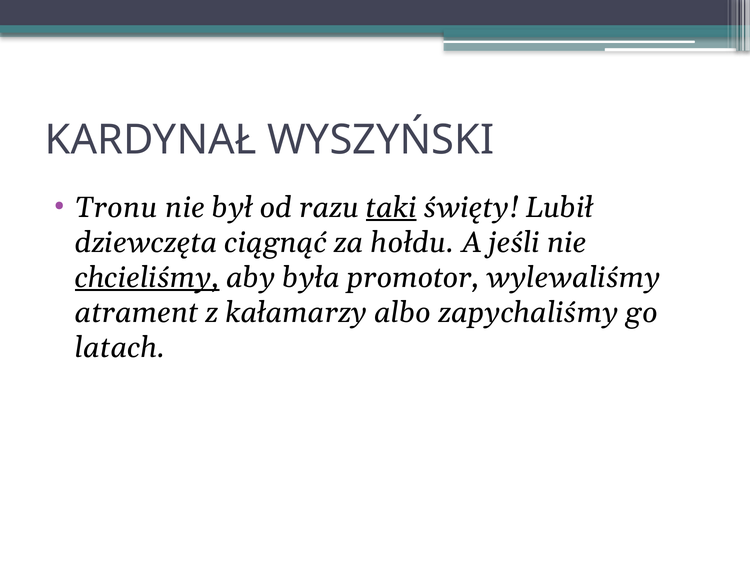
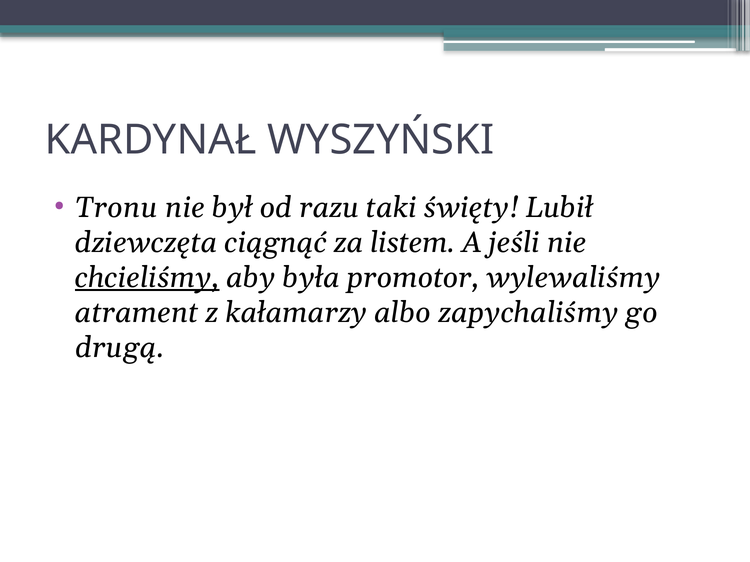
taki underline: present -> none (391, 208)
hołdu: hołdu -> listem (413, 243)
latach: latach -> drugą (120, 348)
